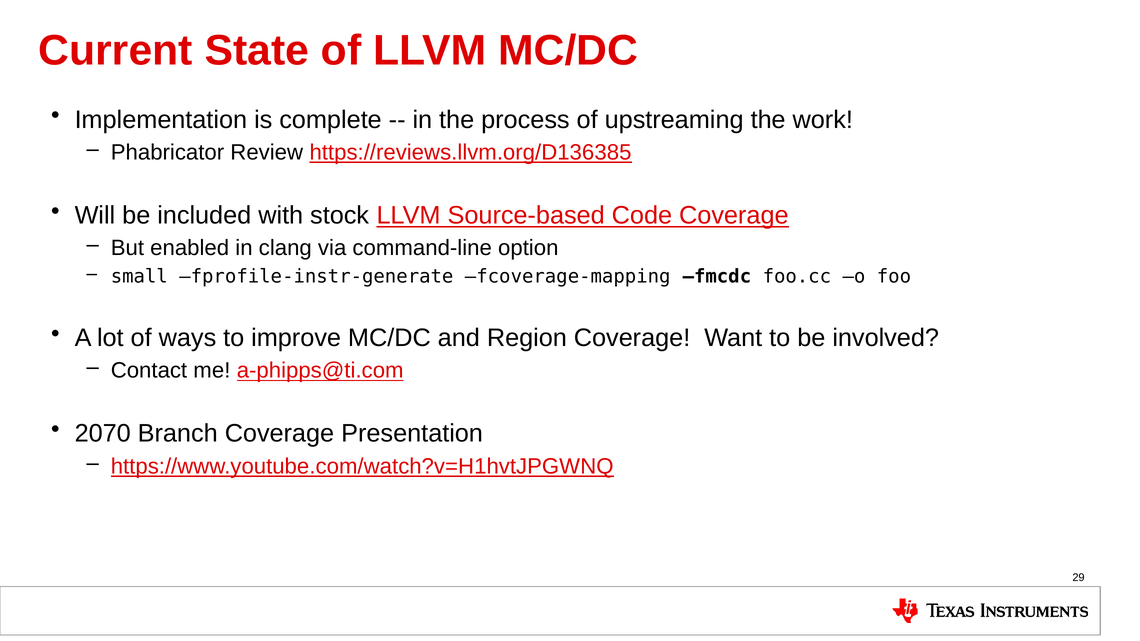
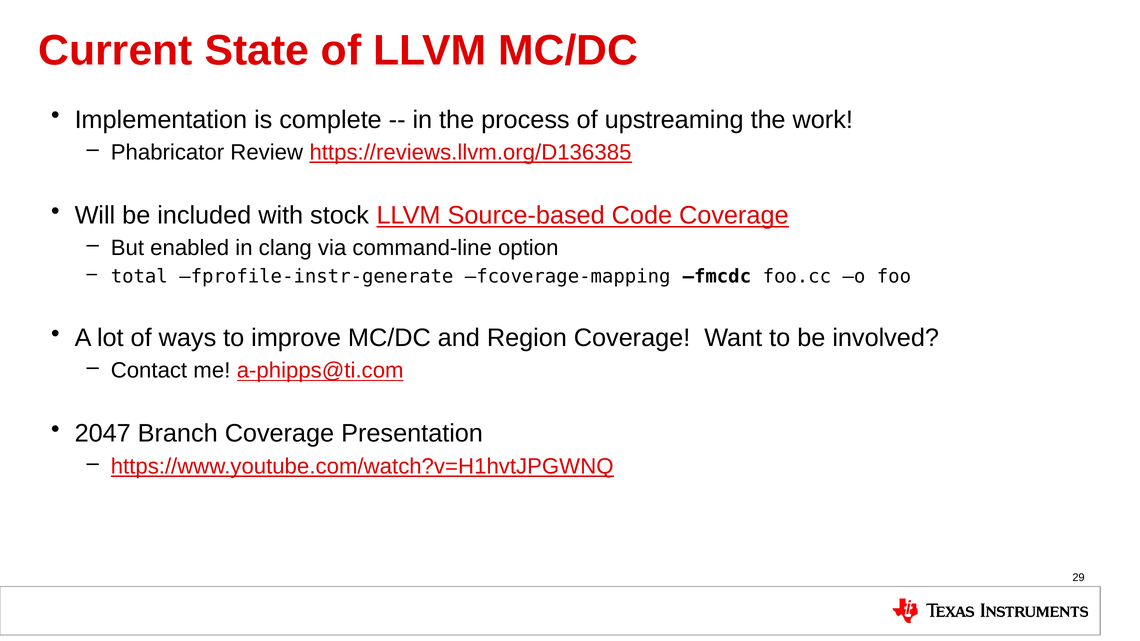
small: small -> total (139, 277)
2070: 2070 -> 2047 (103, 434)
